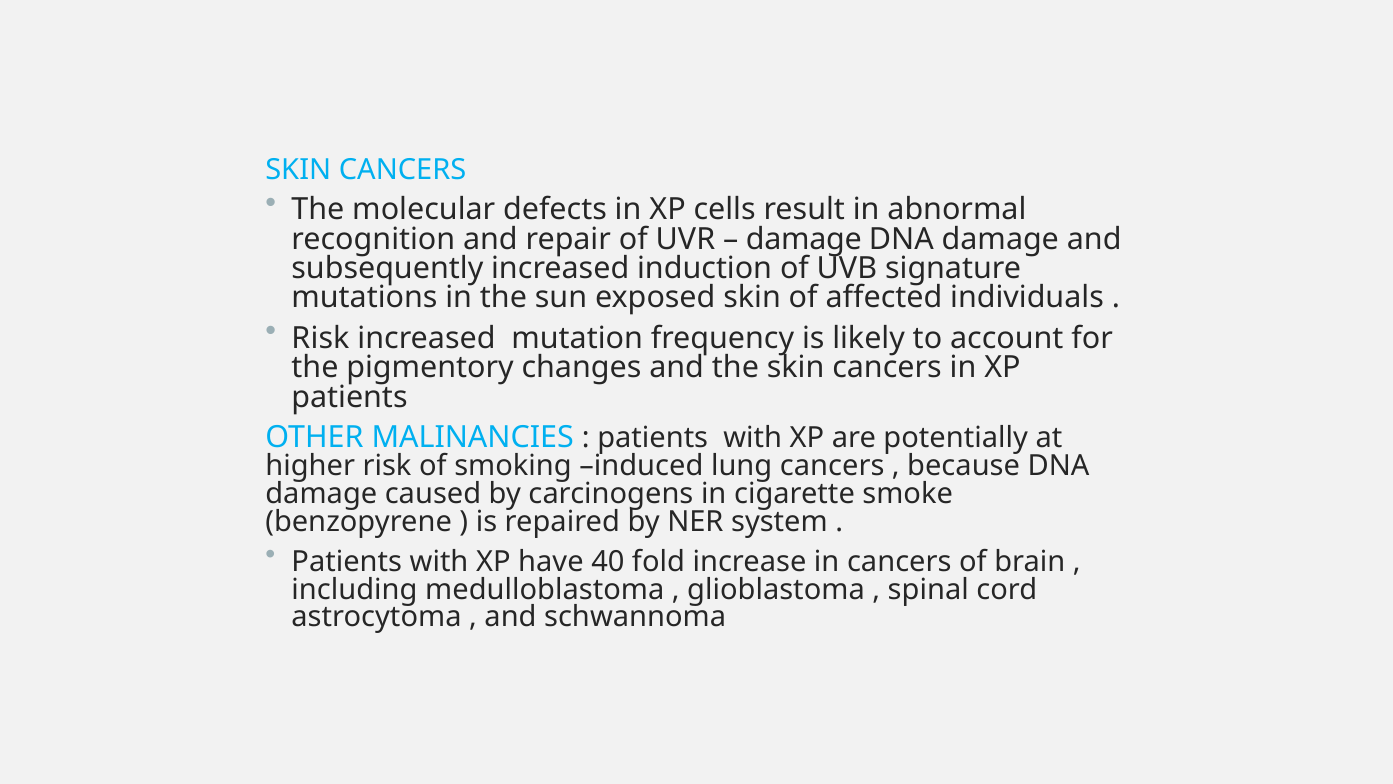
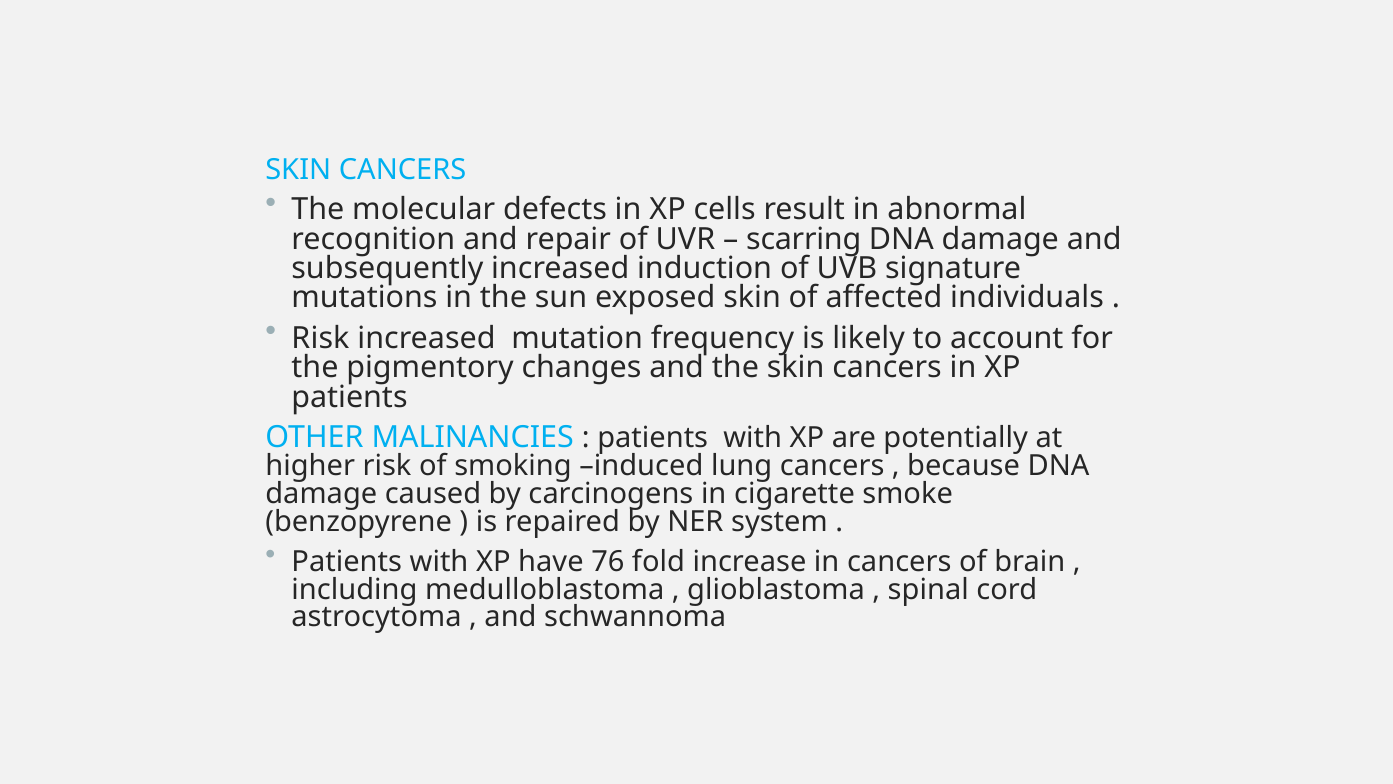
damage: damage -> scarring (804, 239)
40: 40 -> 76 (608, 561)
